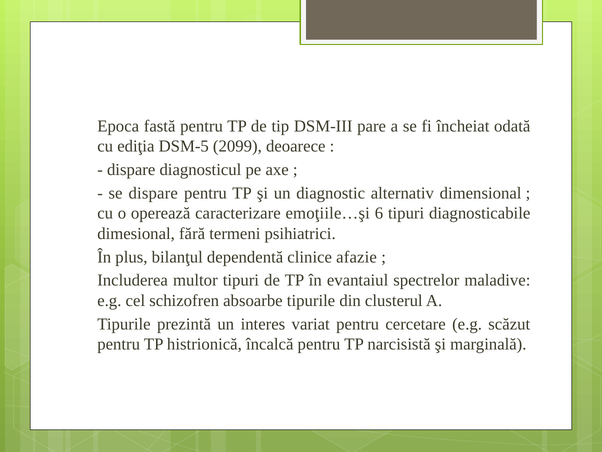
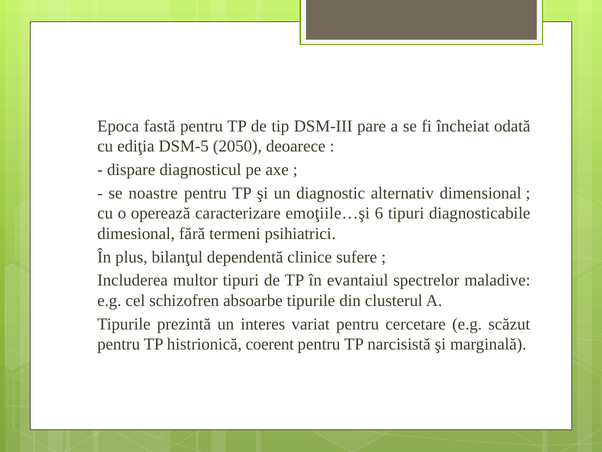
2099: 2099 -> 2050 (237, 146)
se dispare: dispare -> noastre (153, 193)
afazie: afazie -> sufere (357, 257)
încalcă: încalcă -> coerent (270, 344)
